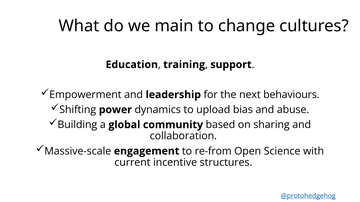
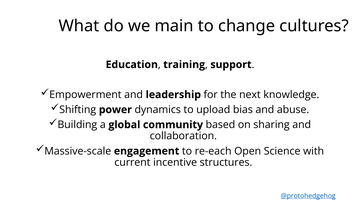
behaviours: behaviours -> knowledge (291, 95)
re-from: re-from -> re-each (213, 151)
